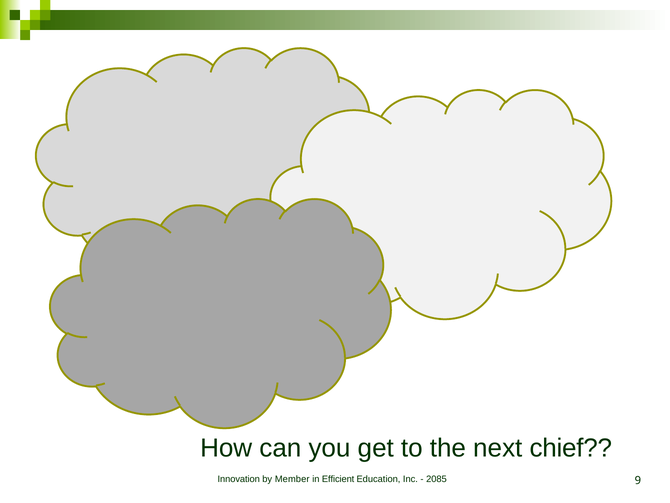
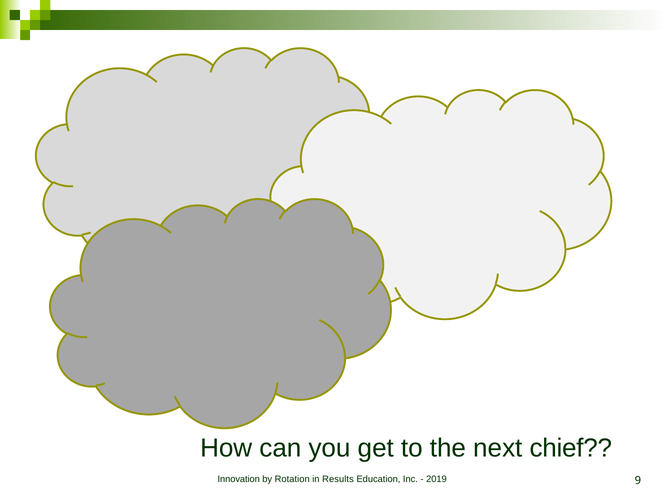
Member: Member -> Rotation (292, 479)
Efficient: Efficient -> Results (338, 479)
2085: 2085 -> 2019 (436, 479)
